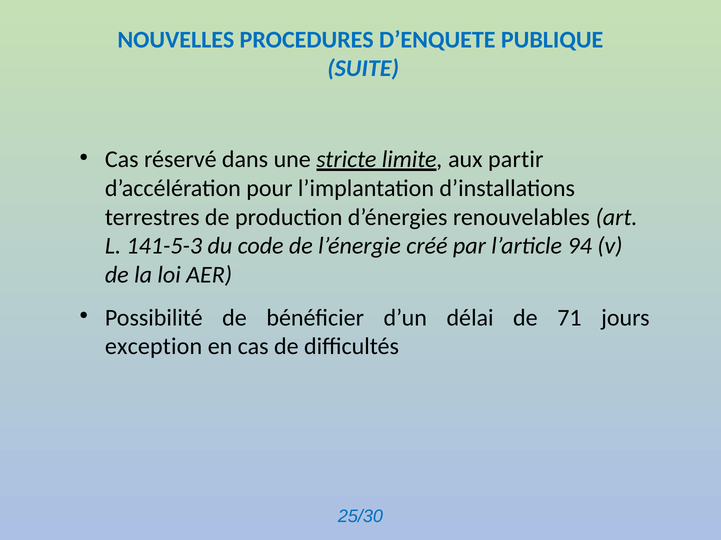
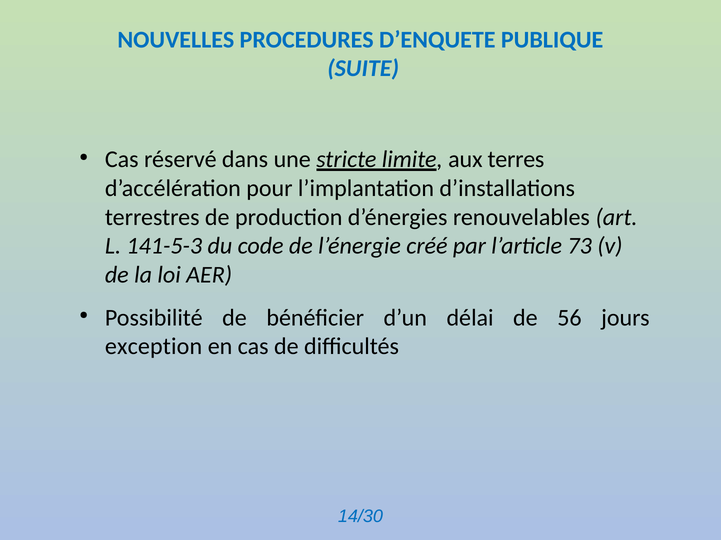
partir: partir -> terres (516, 160)
94: 94 -> 73 (580, 246)
71: 71 -> 56 (569, 318)
25/30: 25/30 -> 14/30 (360, 517)
